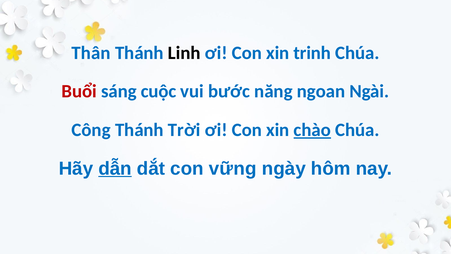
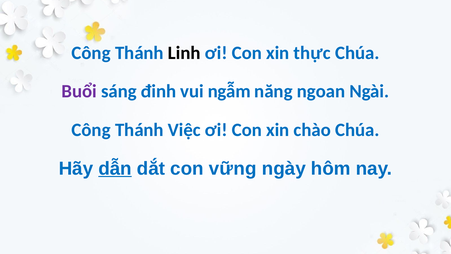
Thân: Thân -> Công (91, 53)
trinh: trinh -> thực (312, 53)
Buổi colour: red -> purple (79, 91)
cuộc: cuộc -> đinh (159, 91)
bước: bước -> ngẫm (229, 91)
Trời: Trời -> Việc (184, 130)
chào underline: present -> none (312, 130)
